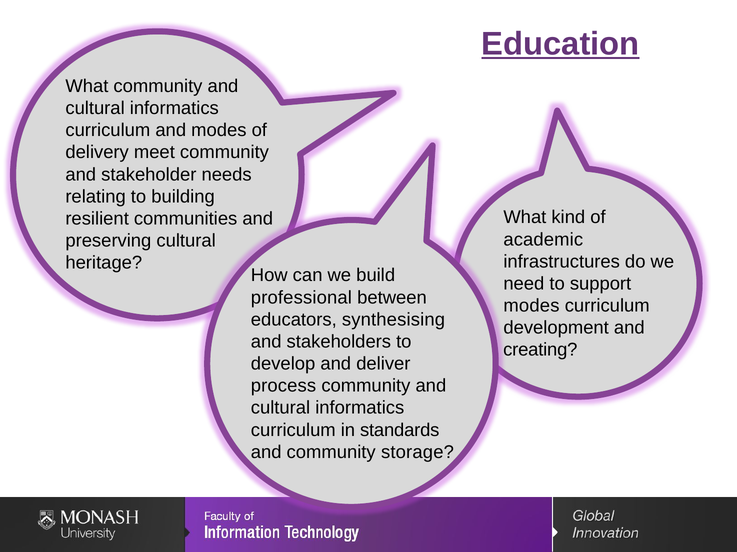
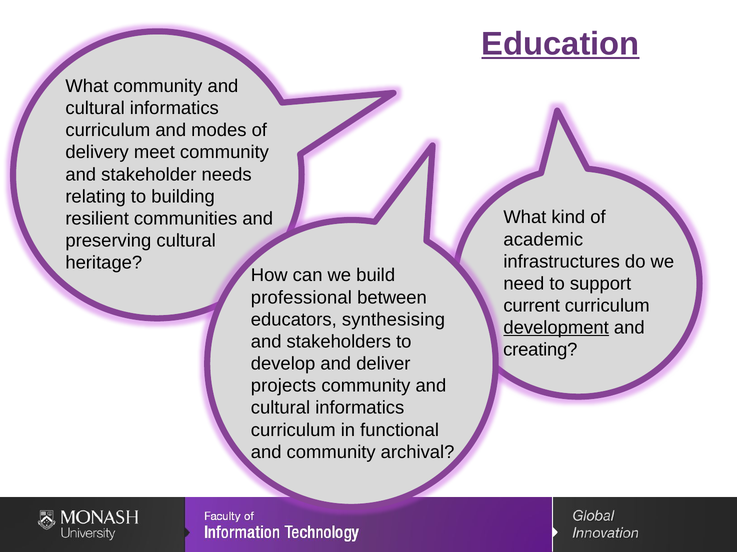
modes: modes -> current (532, 306)
development underline: none -> present (556, 328)
process: process -> projects (284, 386)
standards: standards -> functional (400, 431)
storage: storage -> archival (418, 453)
